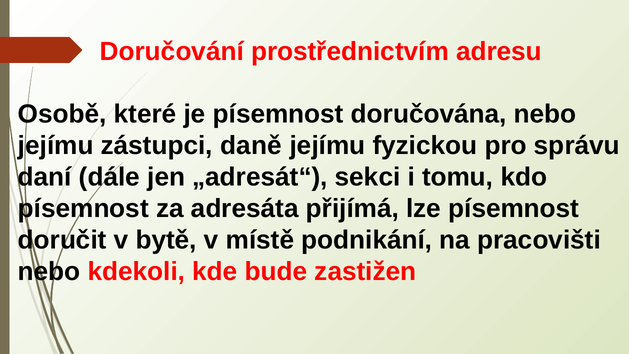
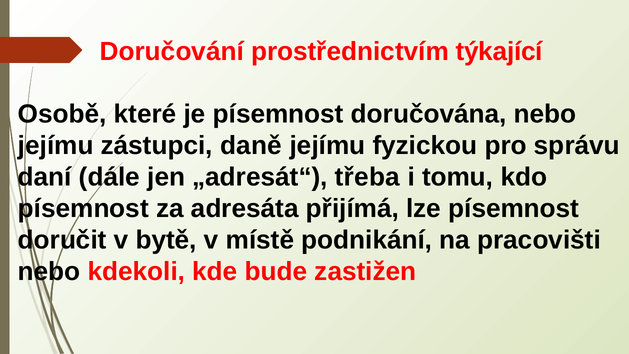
adresu: adresu -> týkající (499, 51)
sekci: sekci -> třeba (367, 177)
